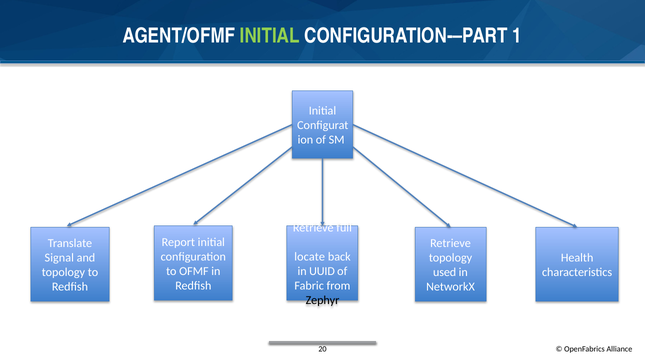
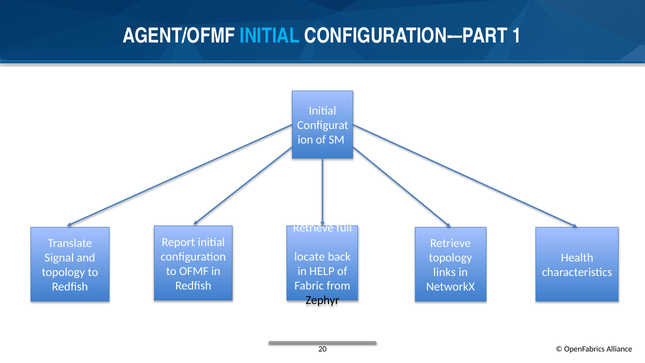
INITIAL colour: light green -> light blue (270, 36)
UUID: UUID -> HELP (322, 271)
used: used -> links (445, 272)
